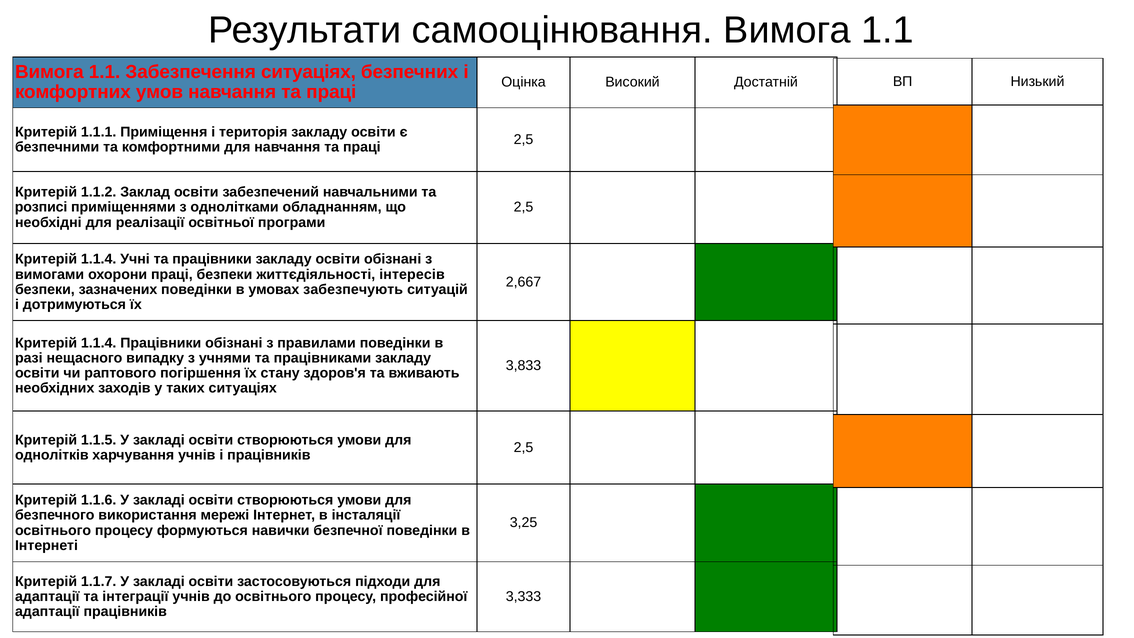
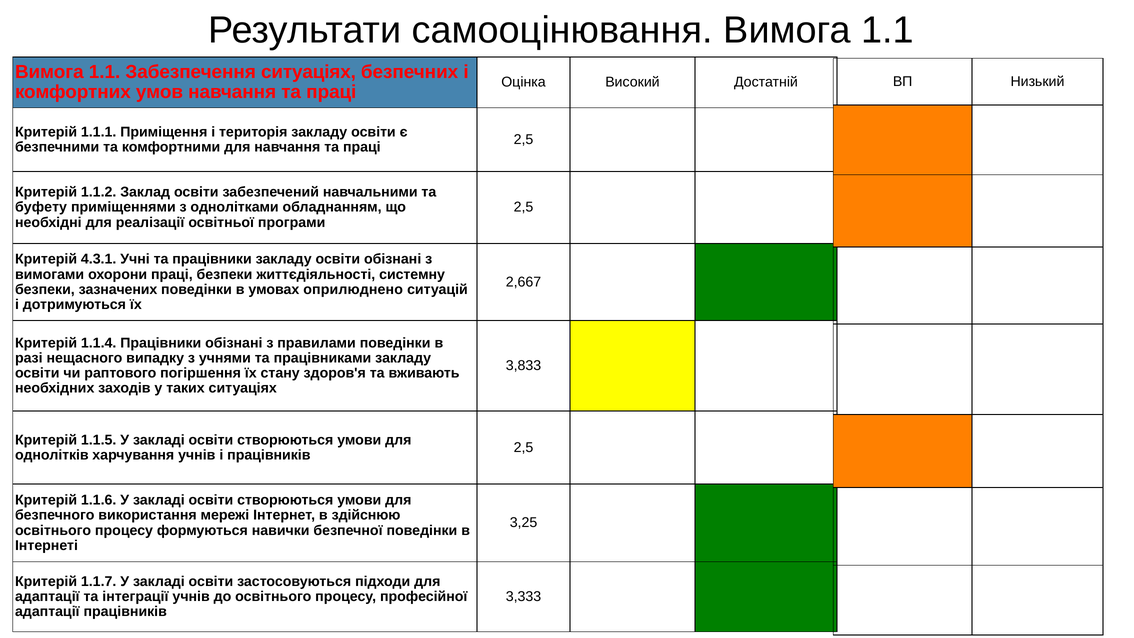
розписі: розписі -> буфету (41, 207)
1.1.4: 1.1.4 -> 4.3.1 (99, 259)
інтересів: інтересів -> системну (412, 274)
забезпечують: забезпечують -> оприлюднено (353, 289)
інсталяції: інсталяції -> здійснюю (366, 515)
